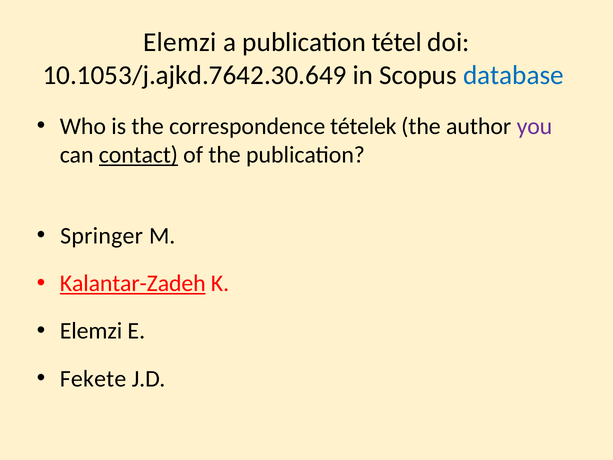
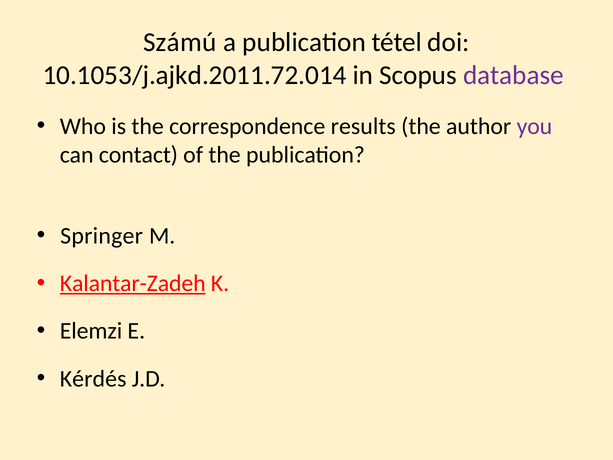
Elemzi: Elemzi -> Számú (180, 42)
10.1053/j.ajkd.7642.30.649: 10.1053/j.ajkd.7642.30.649 -> 10.1053/j.ajkd.2011.72.014 (195, 75)
database colour: blue -> purple (513, 75)
tételek: tételek -> results (363, 126)
contact underline: present -> none (138, 155)
Fekete: Fekete -> Kérdés (93, 379)
